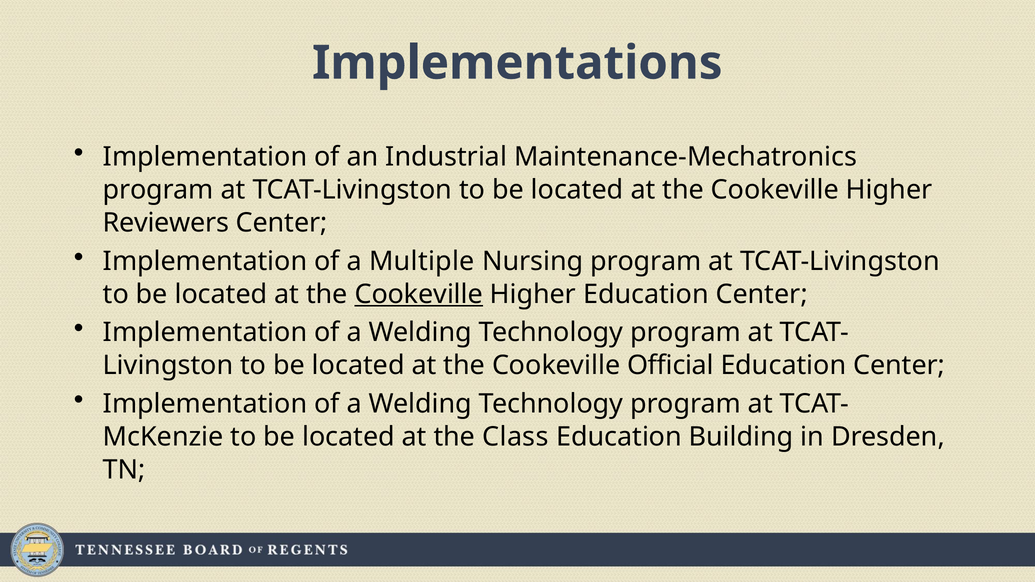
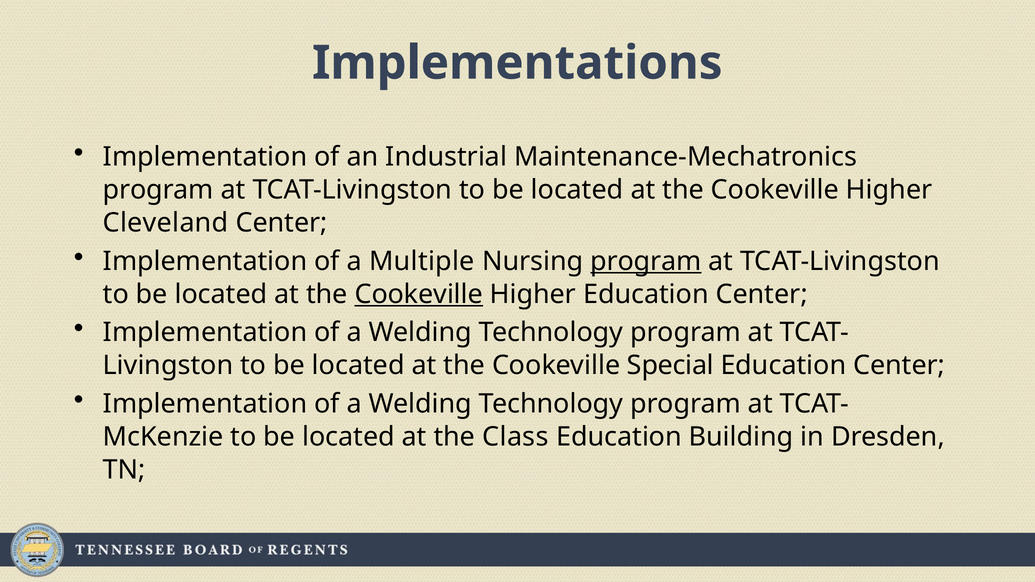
Reviewers: Reviewers -> Cleveland (166, 223)
program underline: none -> present (646, 261)
Official: Official -> Special (670, 366)
